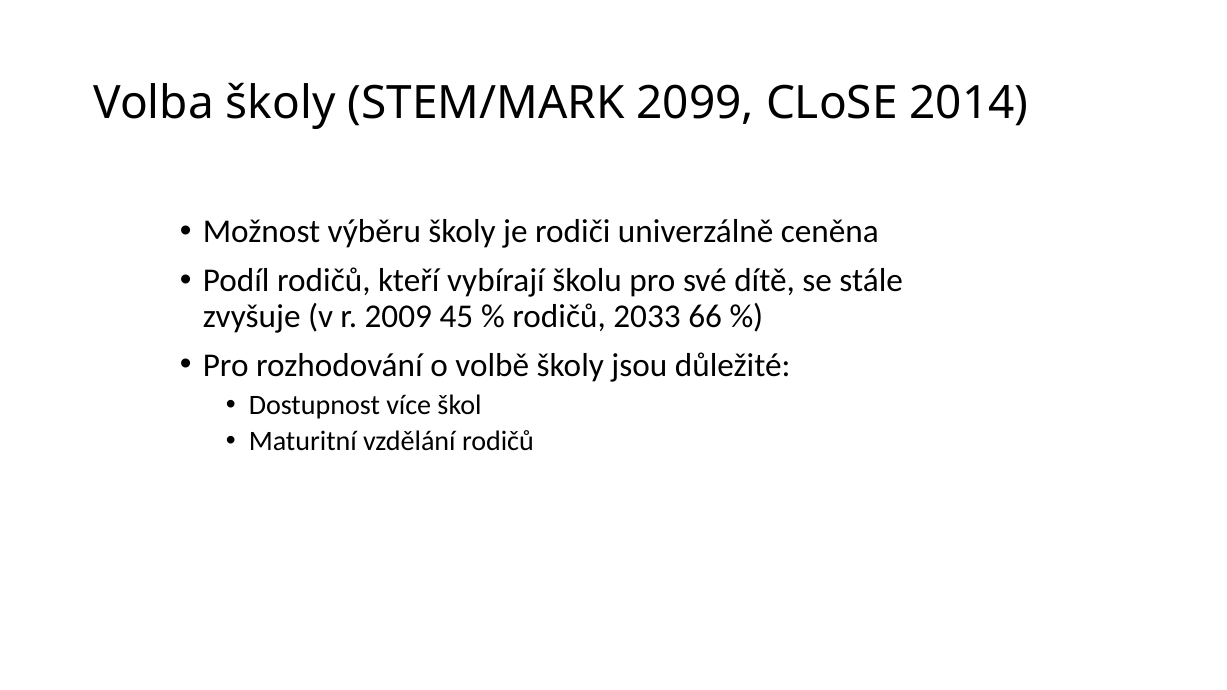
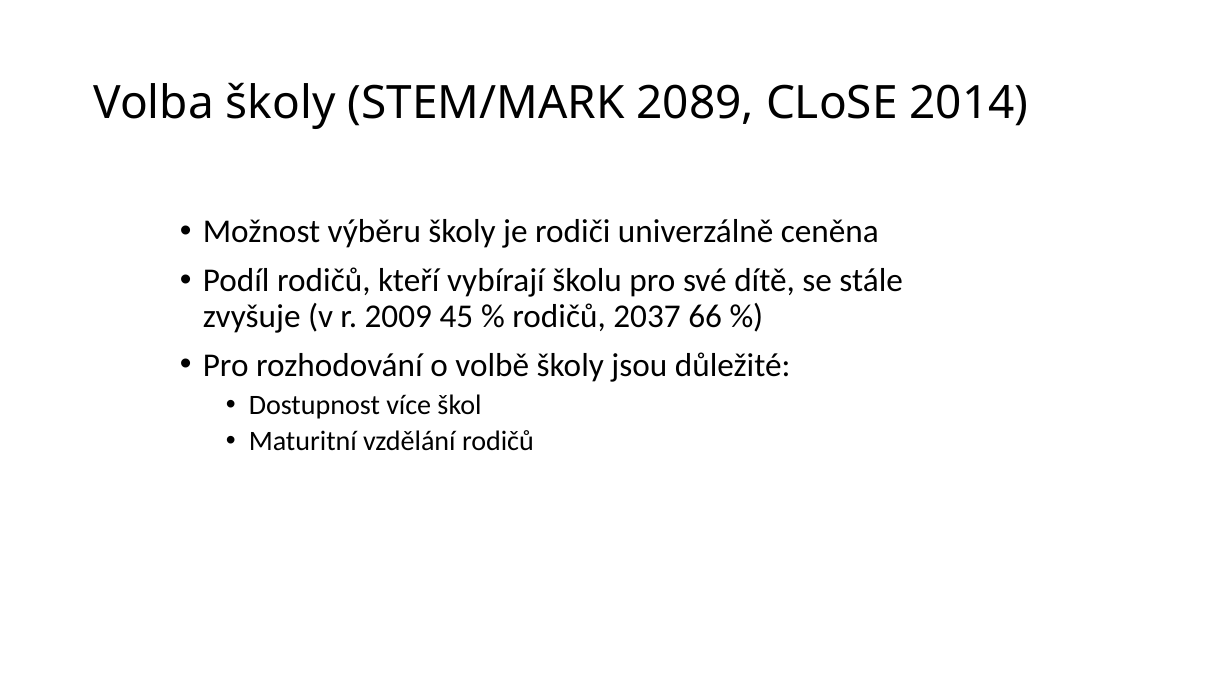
2099: 2099 -> 2089 (695, 103)
2033: 2033 -> 2037 (647, 317)
